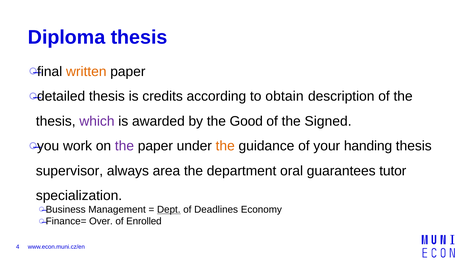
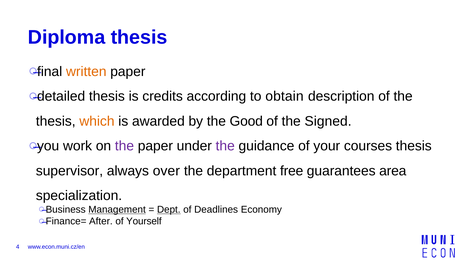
which colour: purple -> orange (97, 121)
the colour: orange -> purple (225, 146)
handing: handing -> courses (368, 146)
area: area -> over (166, 170)
oral: oral -> free (292, 170)
tutor: tutor -> area (393, 170)
Management underline: none -> present (117, 209)
Over: Over -> After (101, 221)
Enrolled: Enrolled -> Yourself (144, 221)
